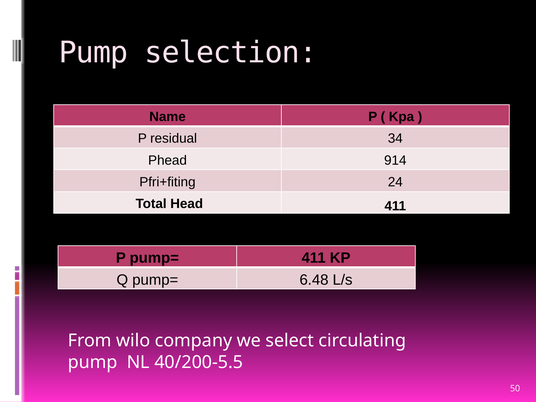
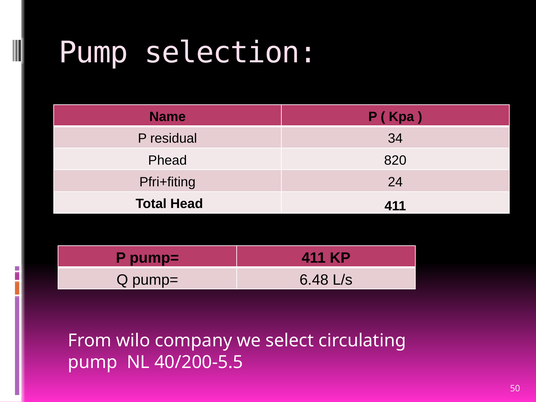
914: 914 -> 820 (395, 160)
